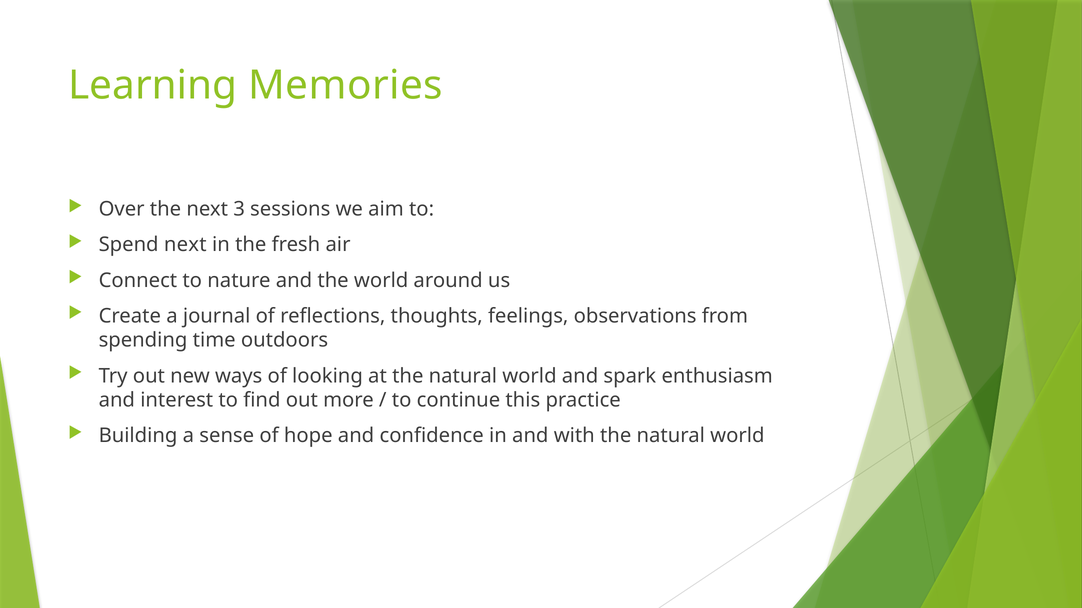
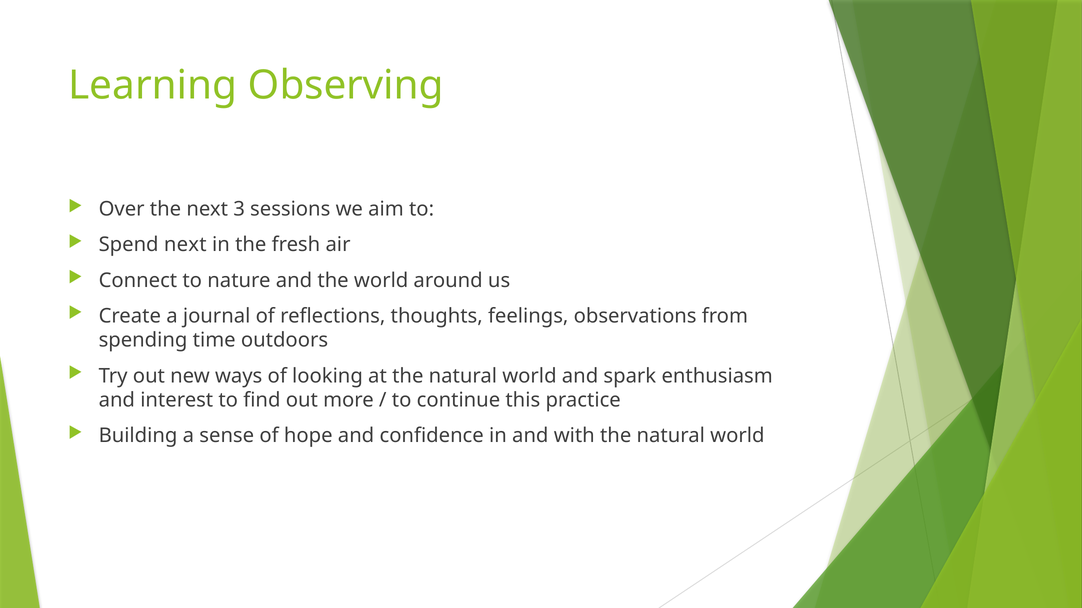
Memories: Memories -> Observing (346, 85)
